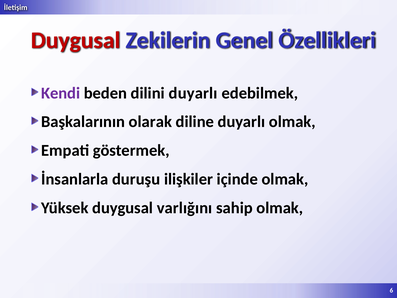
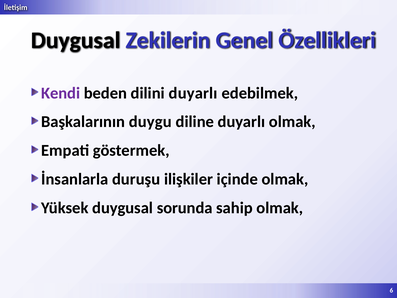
Duygusal colour: red -> black (76, 40)
olarak: olarak -> duygu (150, 122)
varlığını: varlığını -> sorunda (185, 208)
